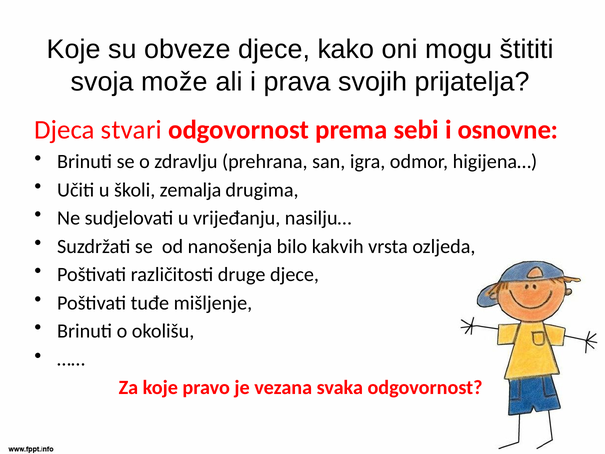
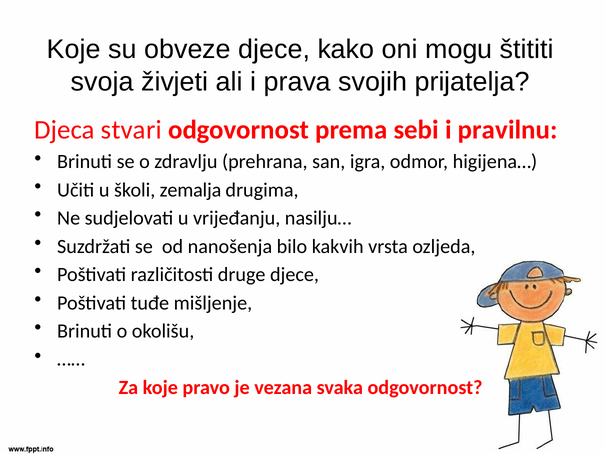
može: može -> živjeti (175, 82)
osnovne: osnovne -> pravilnu (508, 130)
